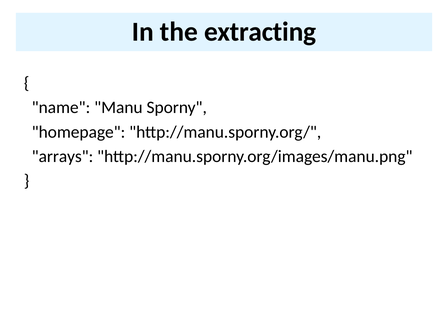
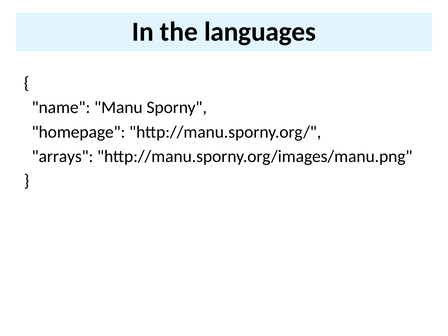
extracting: extracting -> languages (260, 32)
